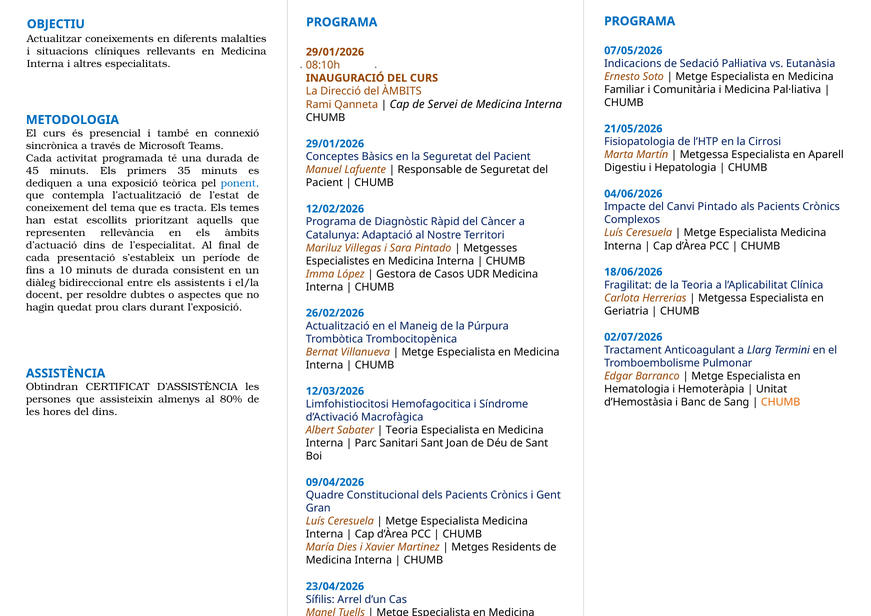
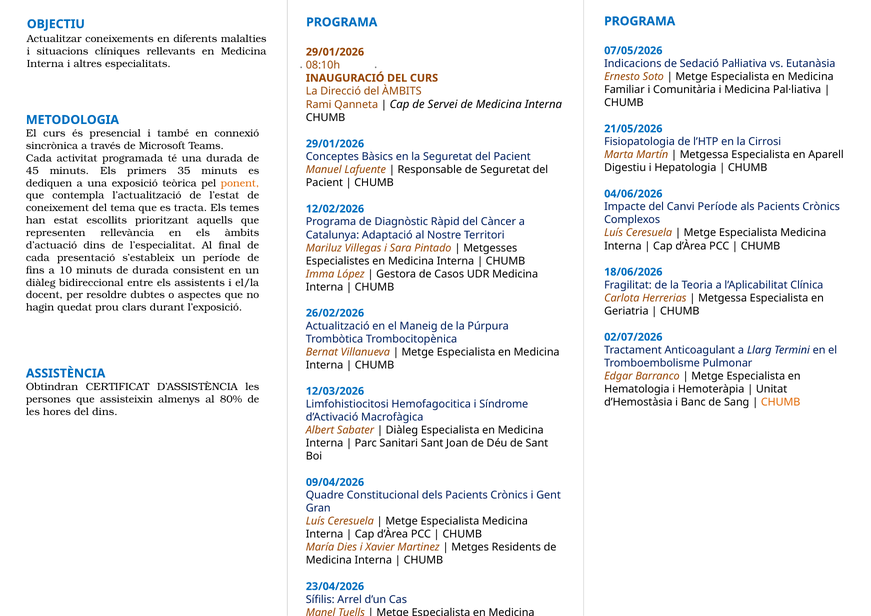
ponent colour: blue -> orange (240, 183)
Canvi Pintado: Pintado -> Període (718, 207)
Teoria: Teoria -> Diàleg (402, 430)
